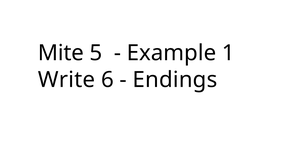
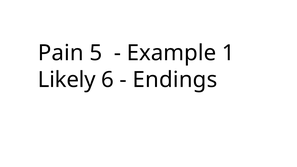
Mite: Mite -> Pain (61, 53)
Write: Write -> Likely (67, 80)
